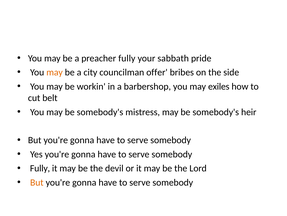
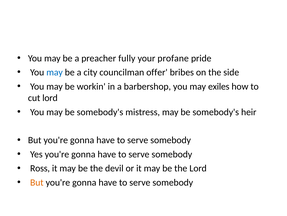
sabbath: sabbath -> profane (173, 58)
may colour: orange -> blue (55, 72)
cut belt: belt -> lord (50, 98)
Fully: Fully -> Ross (40, 168)
